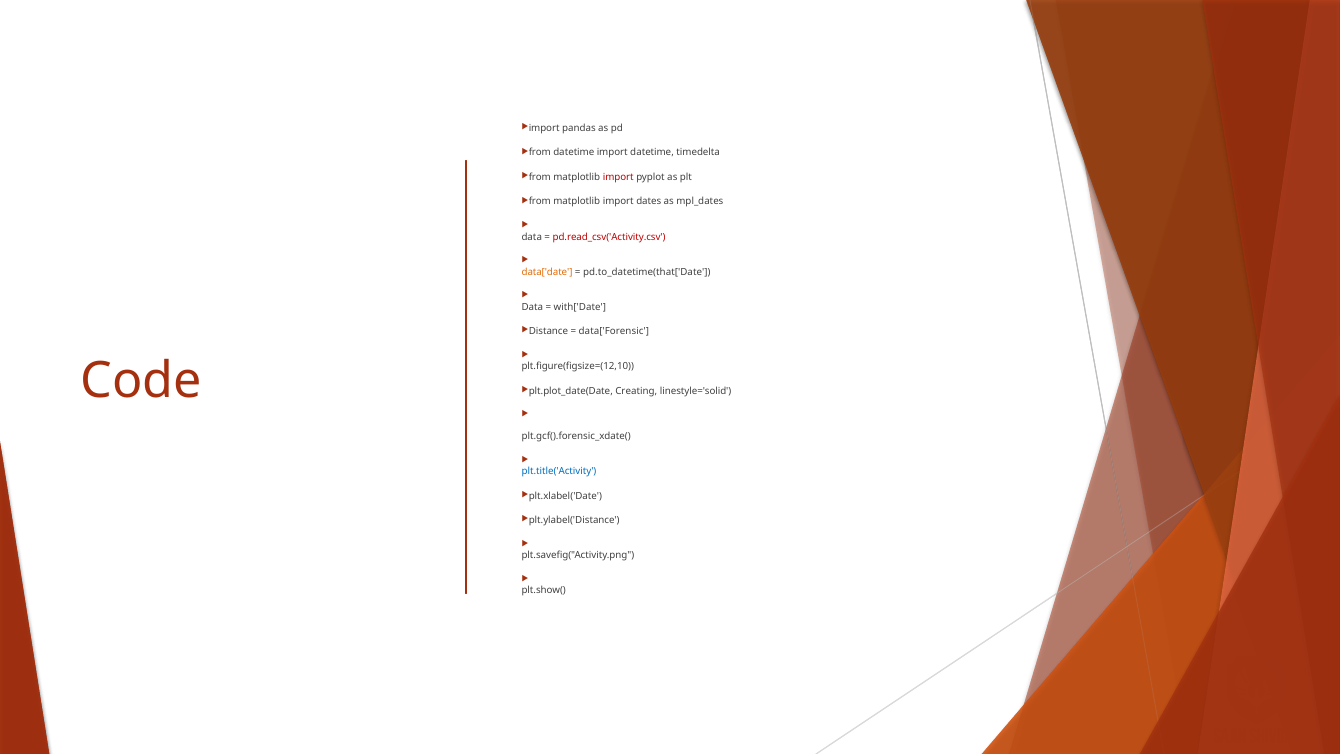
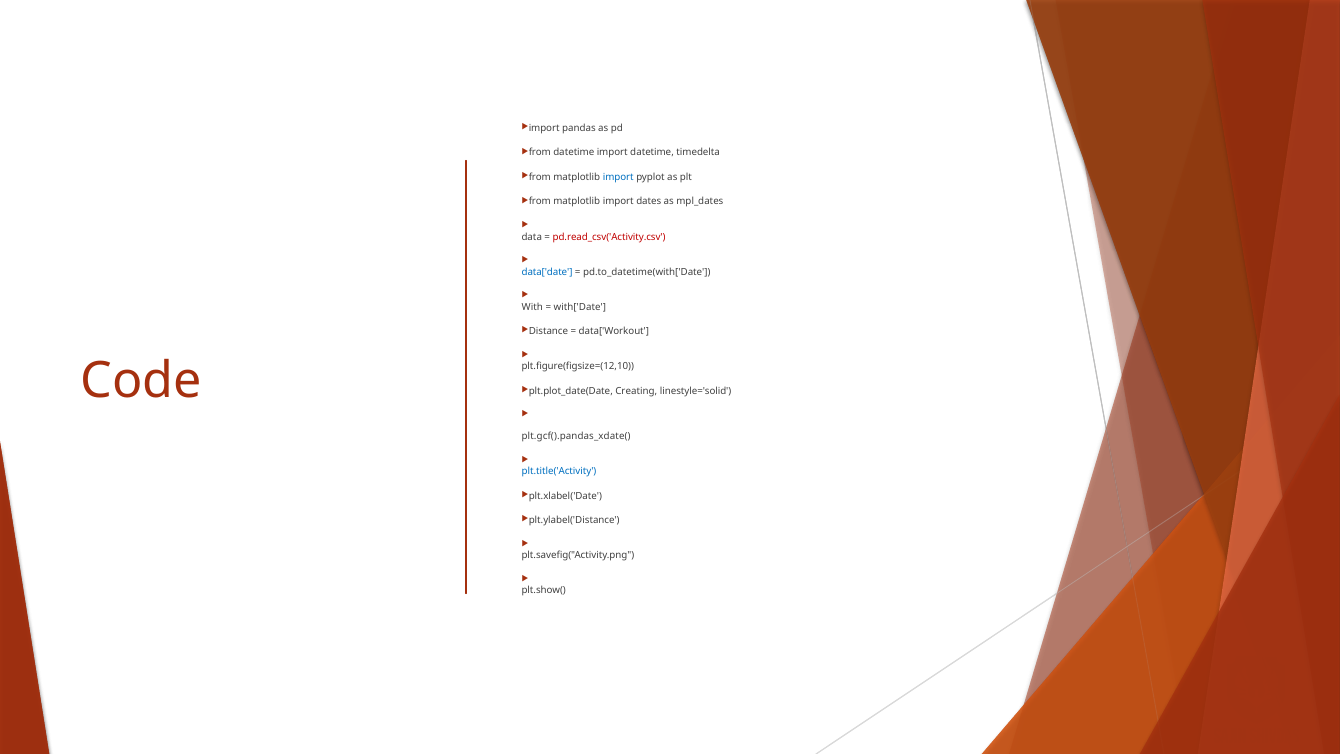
import colour: red -> blue (618, 177)
data['date colour: orange -> blue (547, 272)
pd.to_datetime(that['Date: pd.to_datetime(that['Date -> pd.to_datetime(with['Date (647, 272)
Data: Data -> With (532, 307)
data['Forensic: data['Forensic -> data['Workout (614, 331)
plt.gcf().forensic_xdate(: plt.gcf().forensic_xdate( -> plt.gcf().pandas_xdate( (576, 436)
